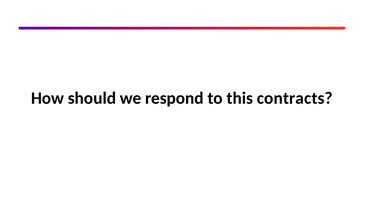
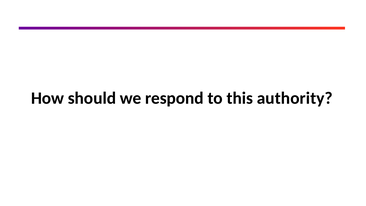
contracts: contracts -> authority (295, 98)
